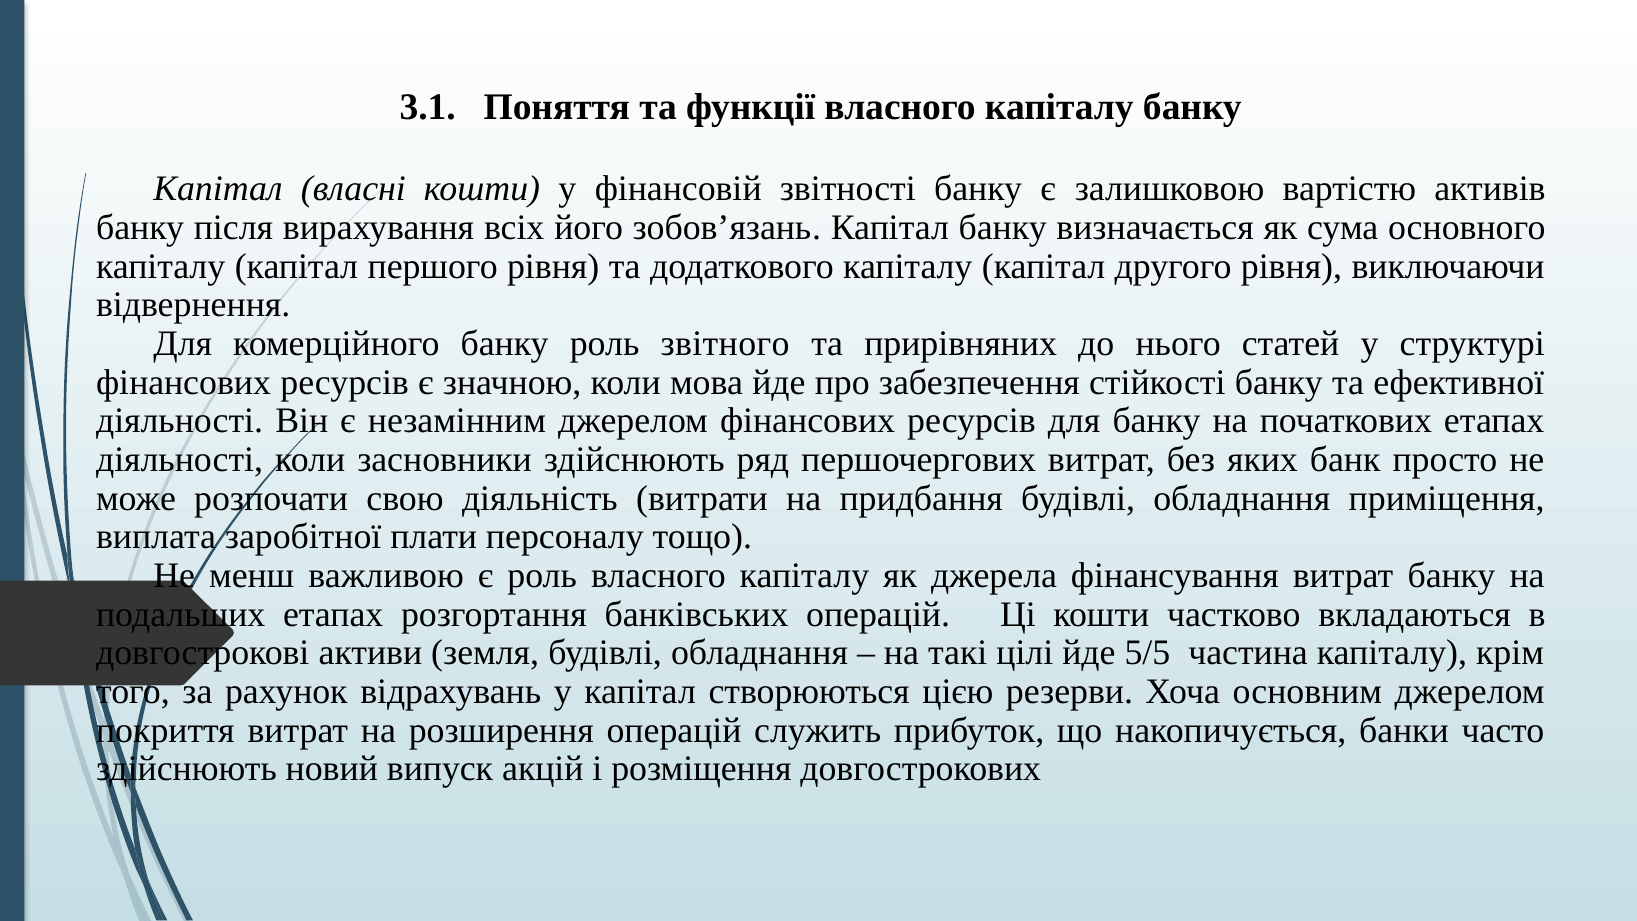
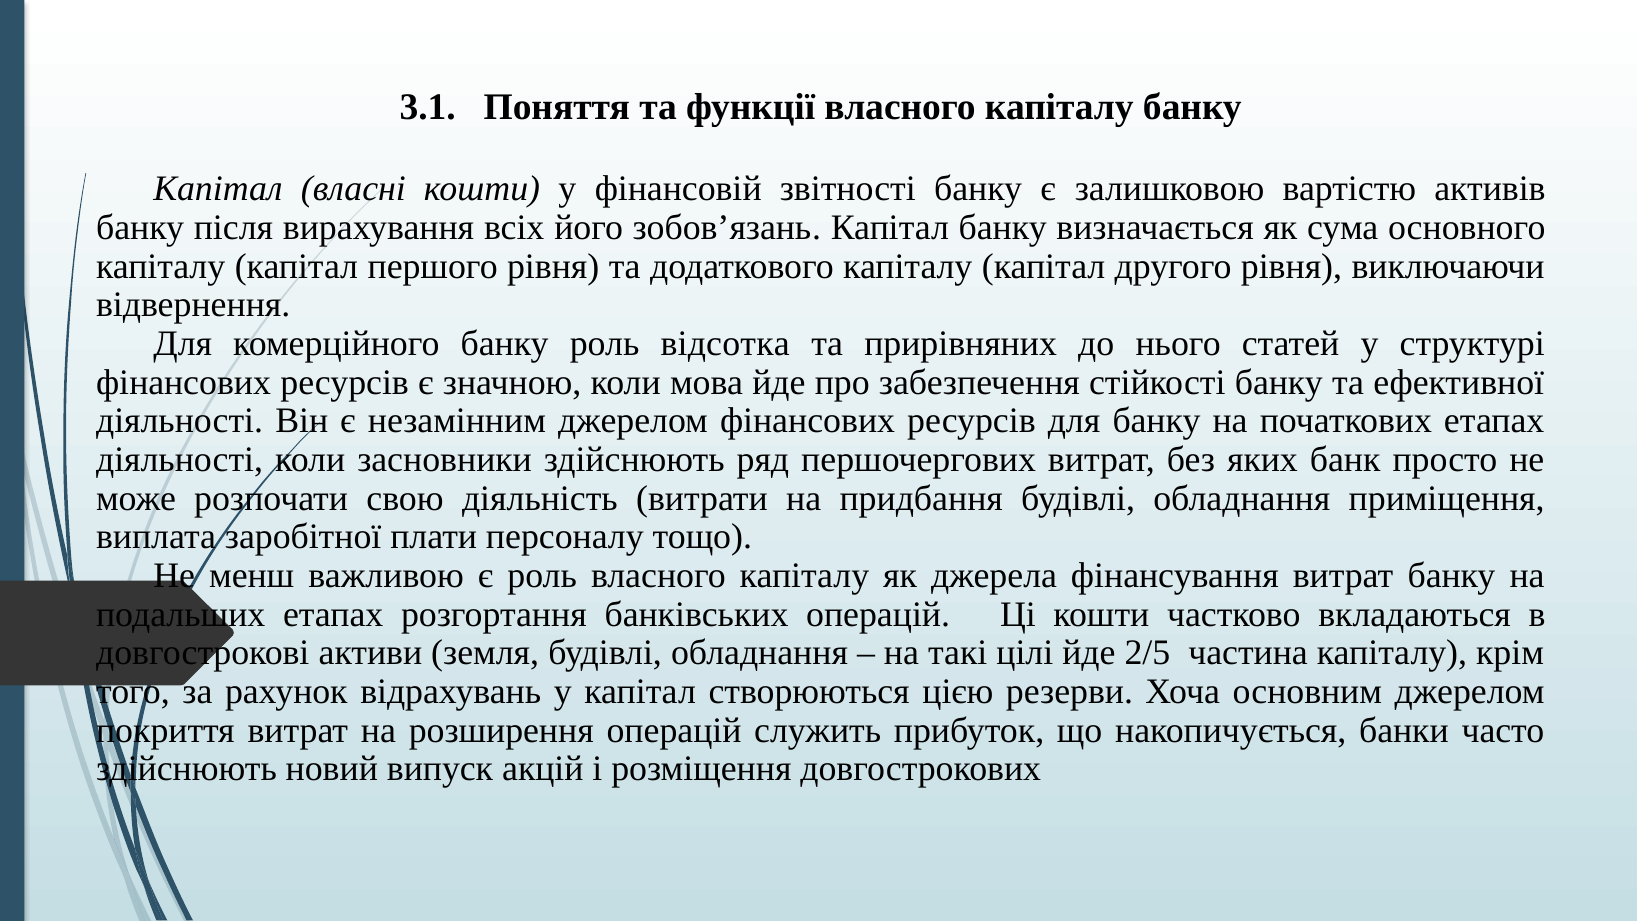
звітного: звітного -> відсотка (725, 344)
5/5: 5/5 -> 2/5 (1147, 653)
